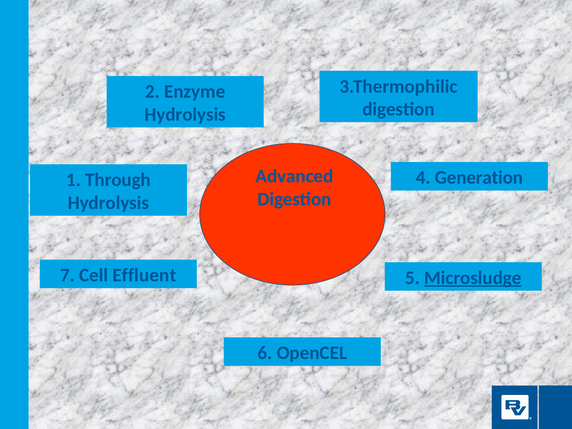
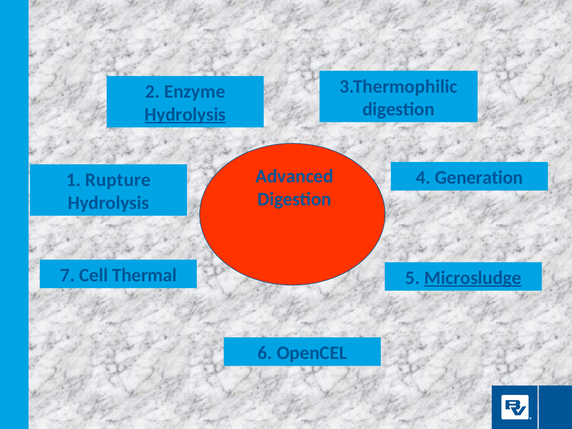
Hydrolysis underline: none -> present (185, 115)
Through: Through -> Rupture (118, 180)
Effluent: Effluent -> Thermal (145, 275)
